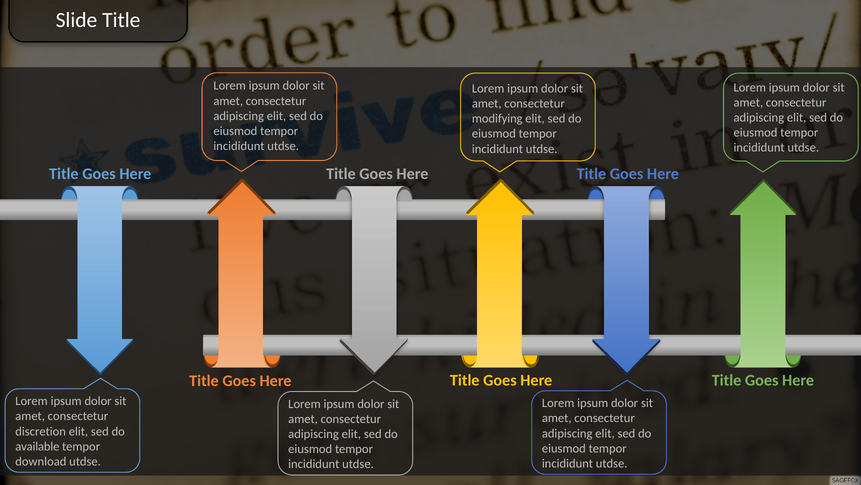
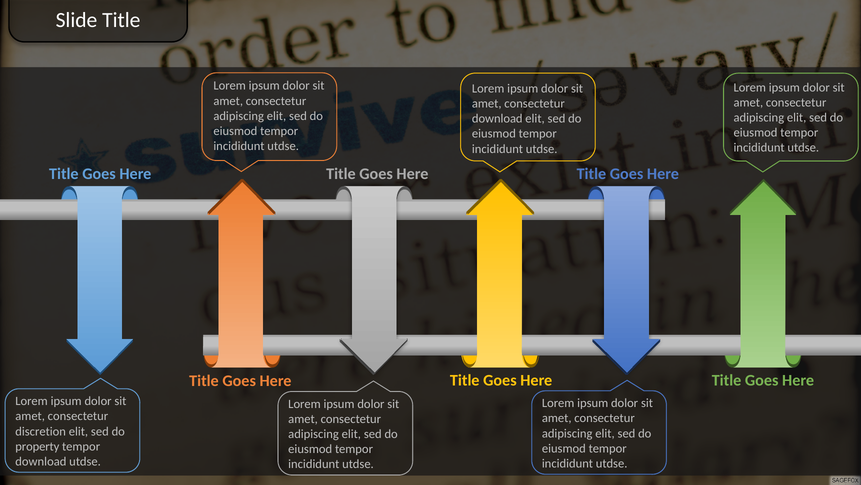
modifying: modifying -> download (497, 119)
available: available -> property (37, 446)
